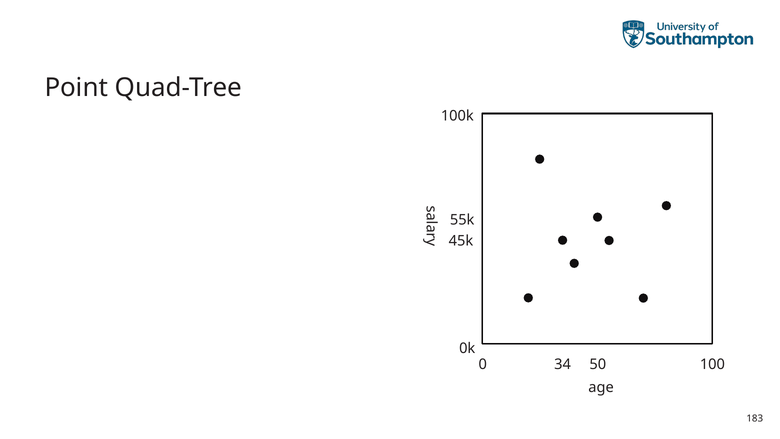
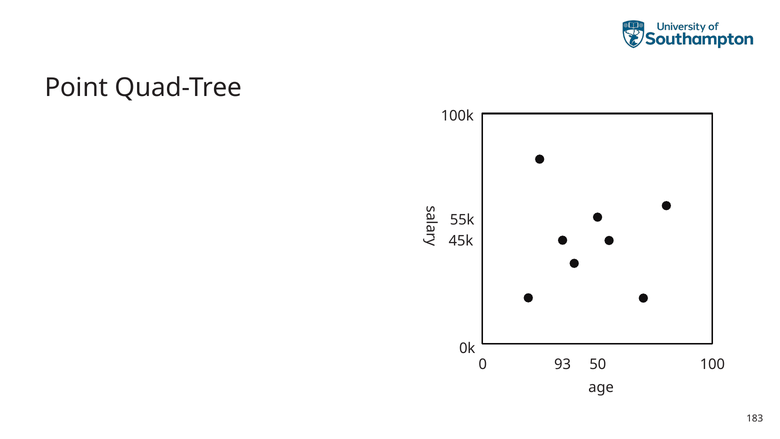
34: 34 -> 93 (563, 364)
